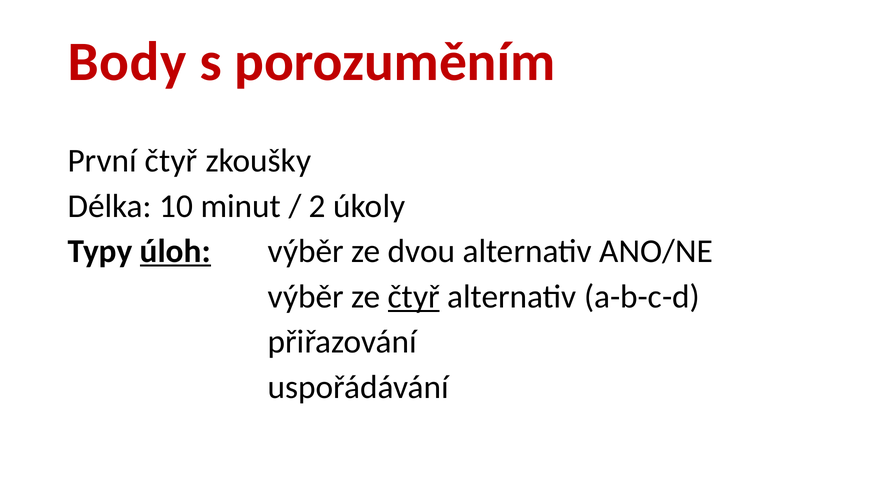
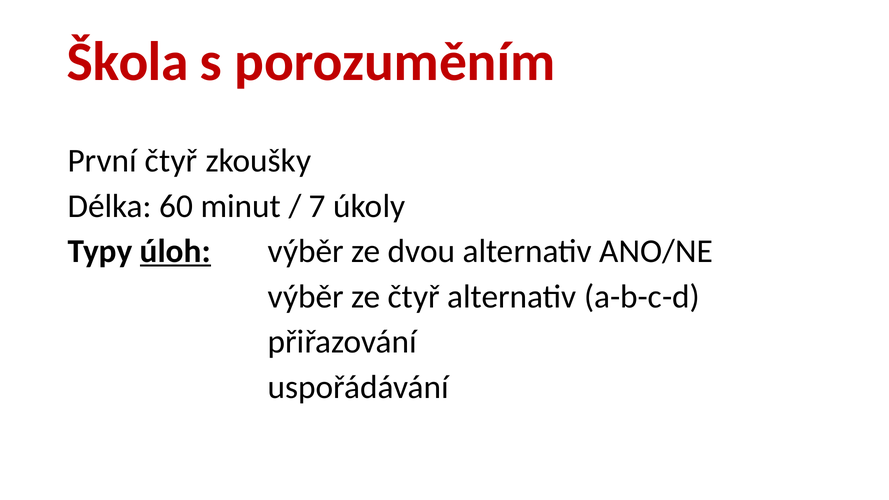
Body: Body -> Škola (128, 62)
10: 10 -> 60 (176, 206)
2: 2 -> 7 (317, 206)
čtyř underline: present -> none (414, 297)
